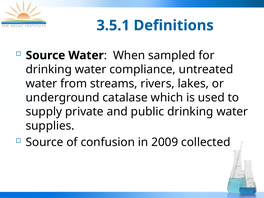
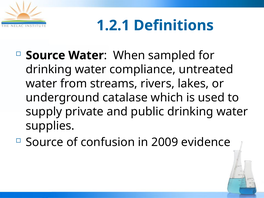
3.5.1: 3.5.1 -> 1.2.1 (113, 25)
collected: collected -> evidence (206, 142)
